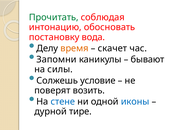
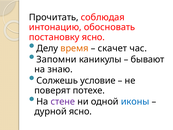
Прочитать colour: green -> black (54, 17)
постановку вода: вода -> ясно (93, 37)
силы: силы -> знаю (60, 69)
возить: возить -> потехе (89, 90)
стене colour: blue -> purple (63, 101)
дурной тире: тире -> ясно (80, 111)
